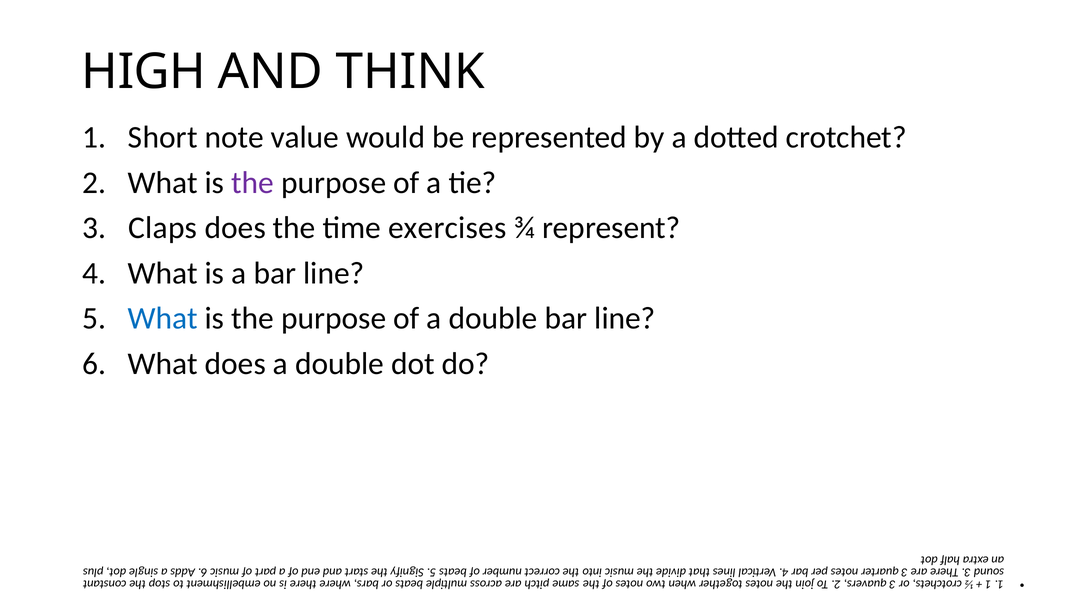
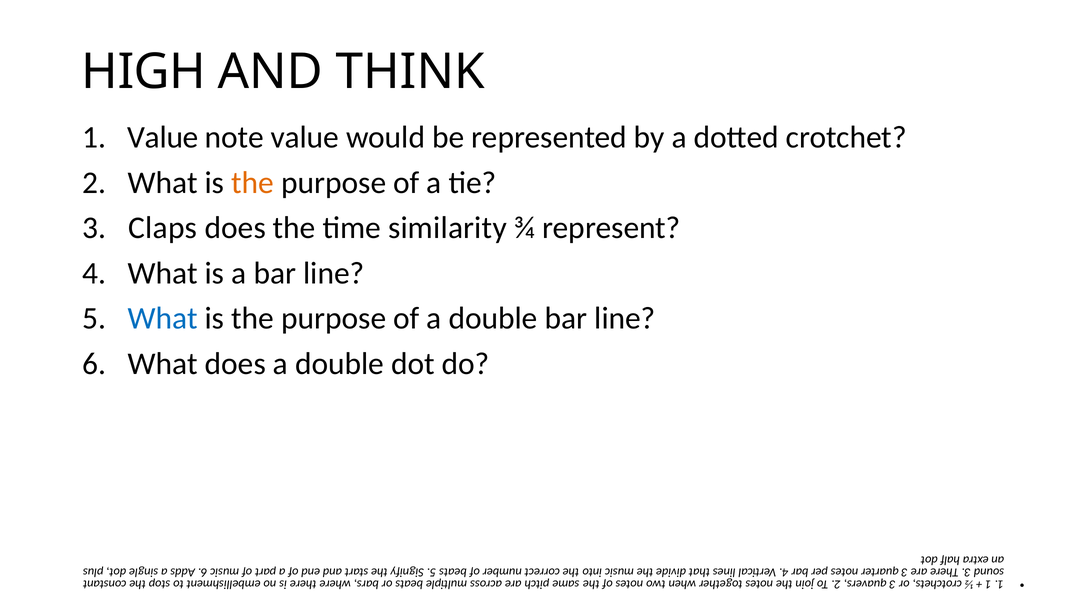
1 Short: Short -> Value (163, 137)
the colour: purple -> orange (253, 183)
exercises: exercises -> similarity (447, 228)
